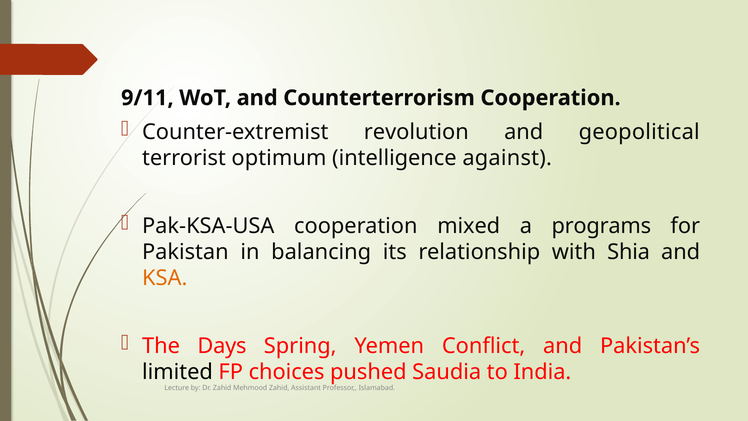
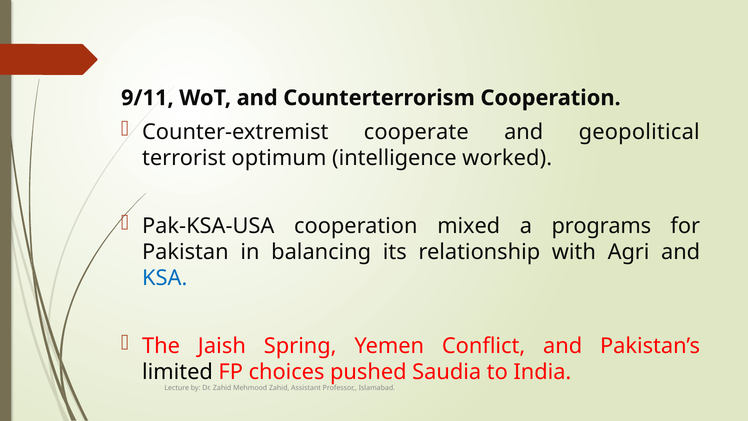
revolution: revolution -> cooperate (416, 132)
against: against -> worked (507, 158)
Shia: Shia -> Agri (629, 252)
KSA colour: orange -> blue (165, 278)
Days: Days -> Jaish (222, 346)
